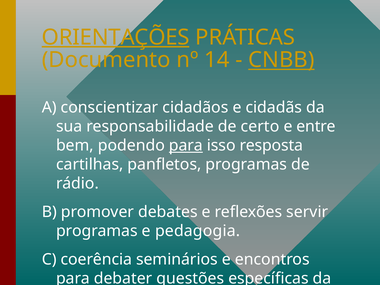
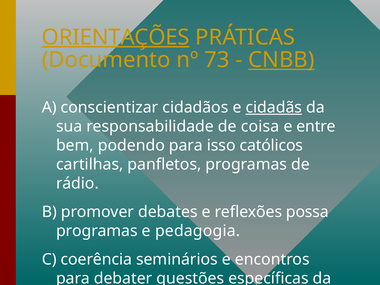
14: 14 -> 73 (217, 60)
cidadãs underline: none -> present (274, 108)
certo: certo -> coisa (260, 127)
para underline: present -> none (186, 146)
resposta: resposta -> católicos (271, 146)
servir: servir -> possa (307, 212)
